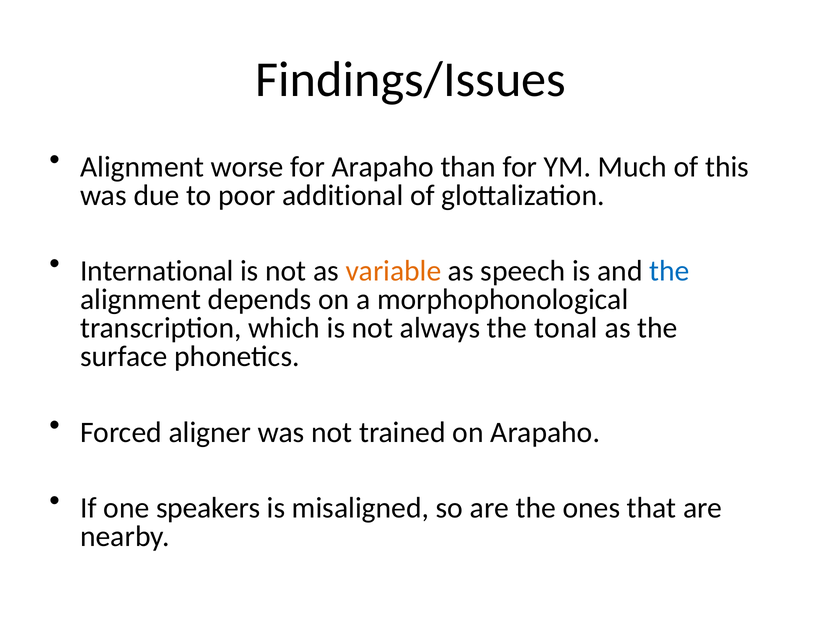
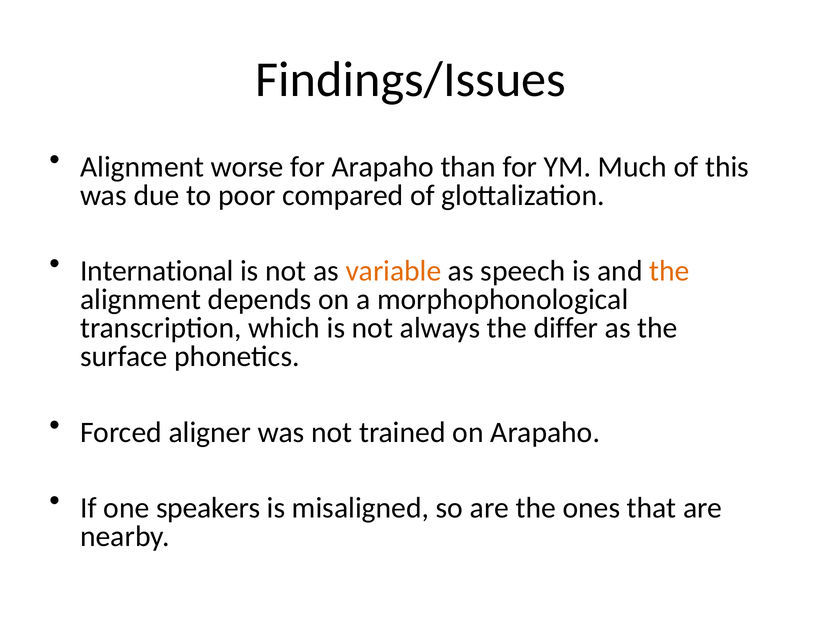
additional: additional -> compared (343, 195)
the colour: blue -> orange (669, 271)
tonal: tonal -> differ (566, 328)
